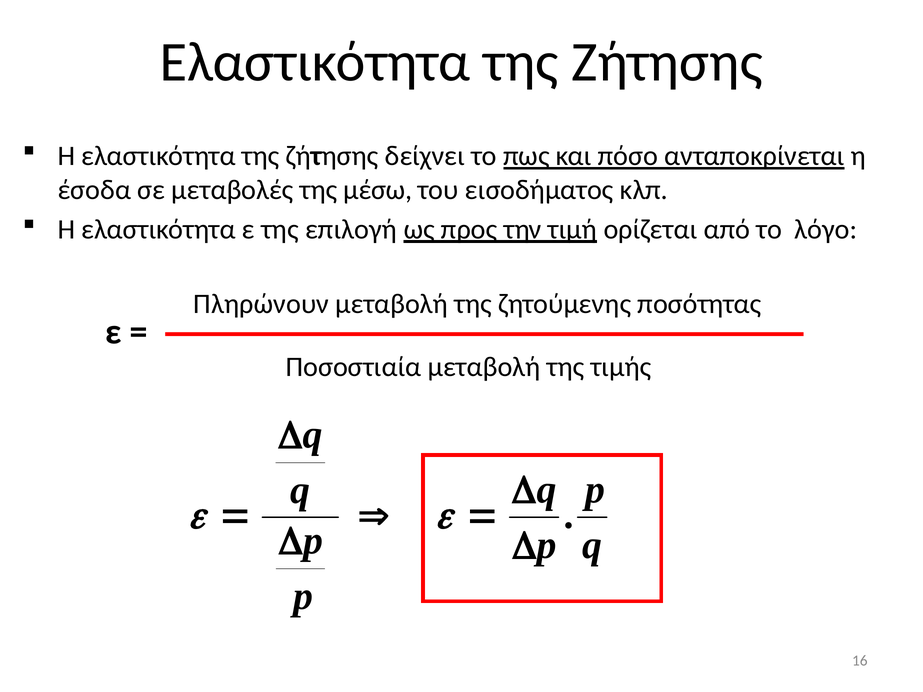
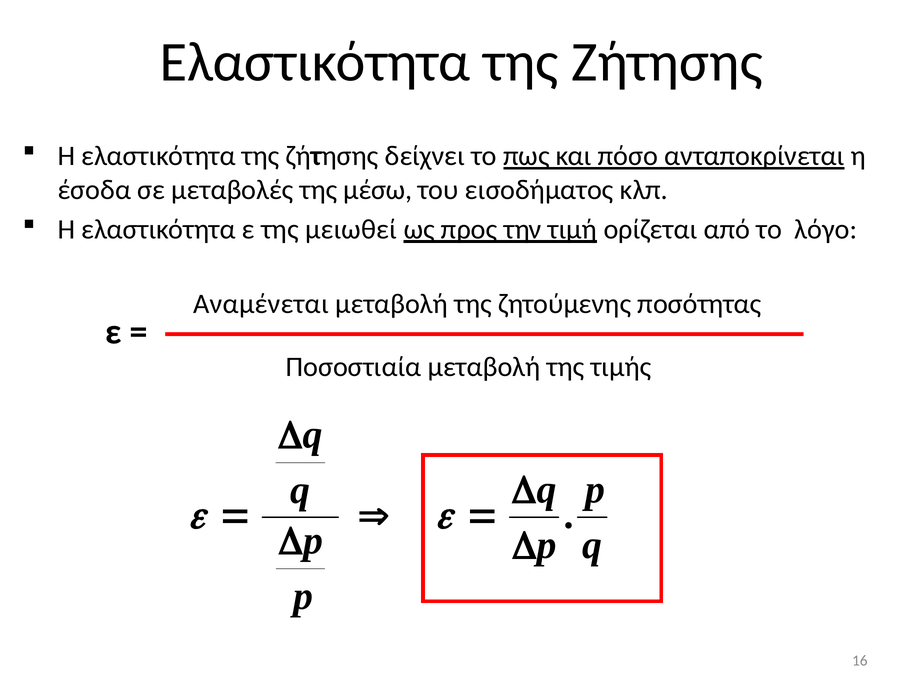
επιλογή: επιλογή -> μειωθεί (351, 230)
Πληρώνουν: Πληρώνουν -> Αναμένεται (261, 304)
